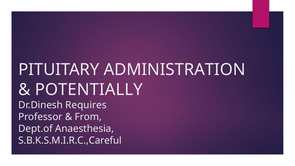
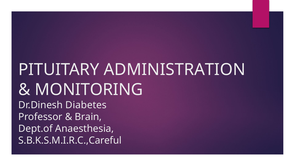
POTENTIALLY: POTENTIALLY -> MONITORING (89, 90)
Requires: Requires -> Diabetes (86, 105)
From: From -> Brain (88, 117)
